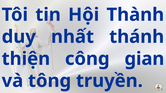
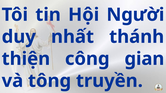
Thành: Thành -> Người (135, 15)
